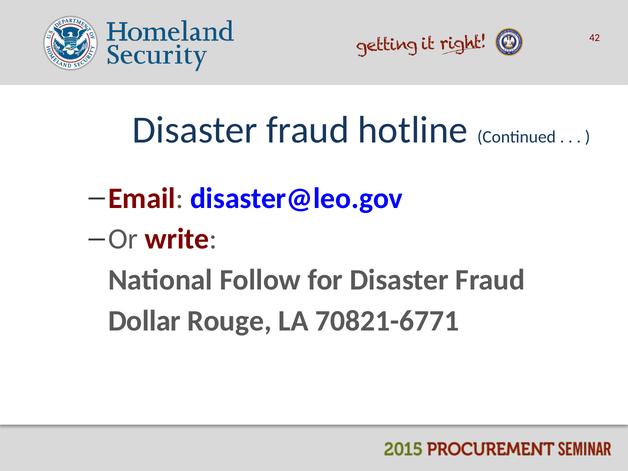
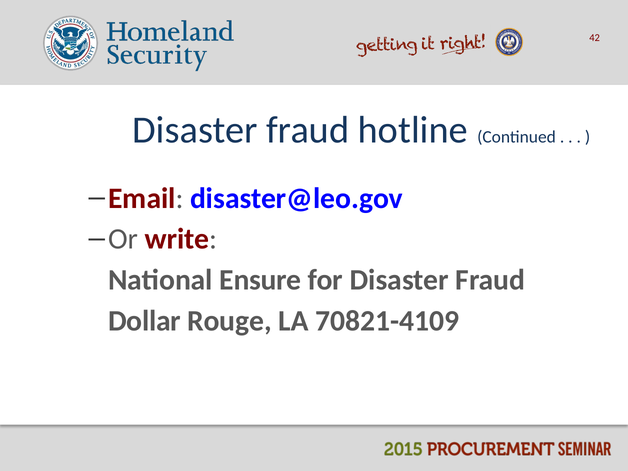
Follow: Follow -> Ensure (260, 280)
70821-6771: 70821-6771 -> 70821-4109 (387, 321)
